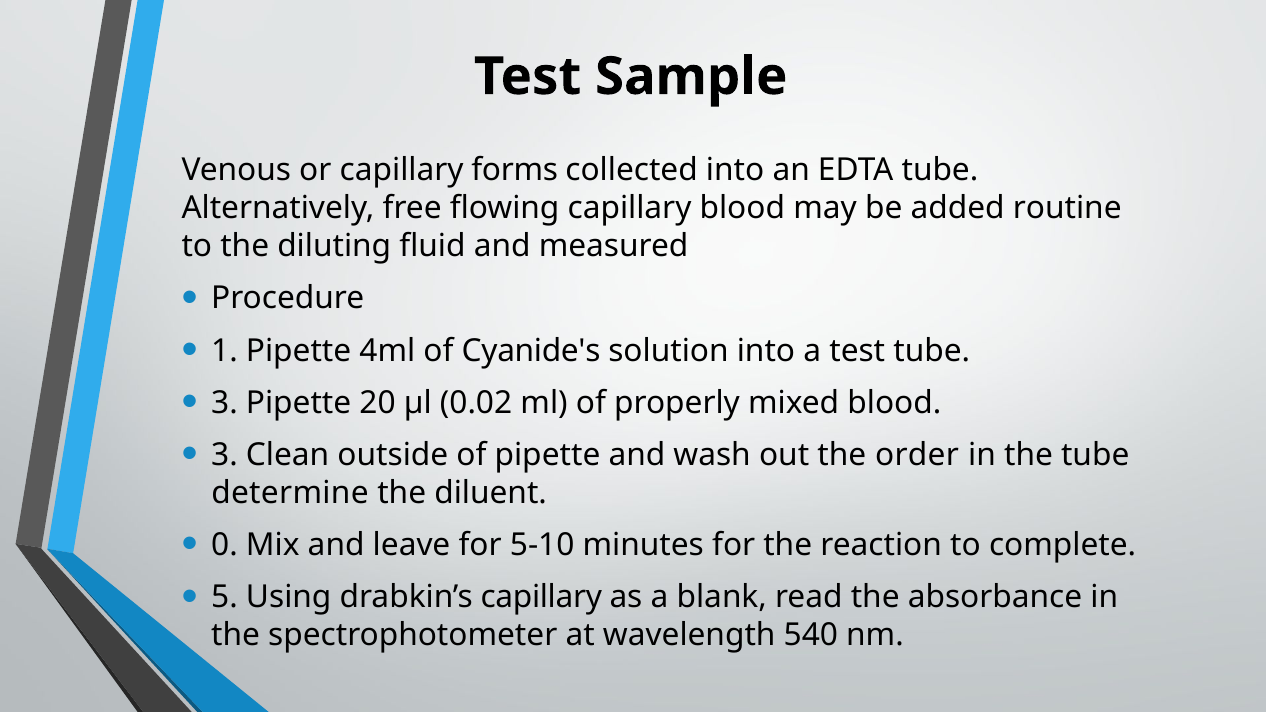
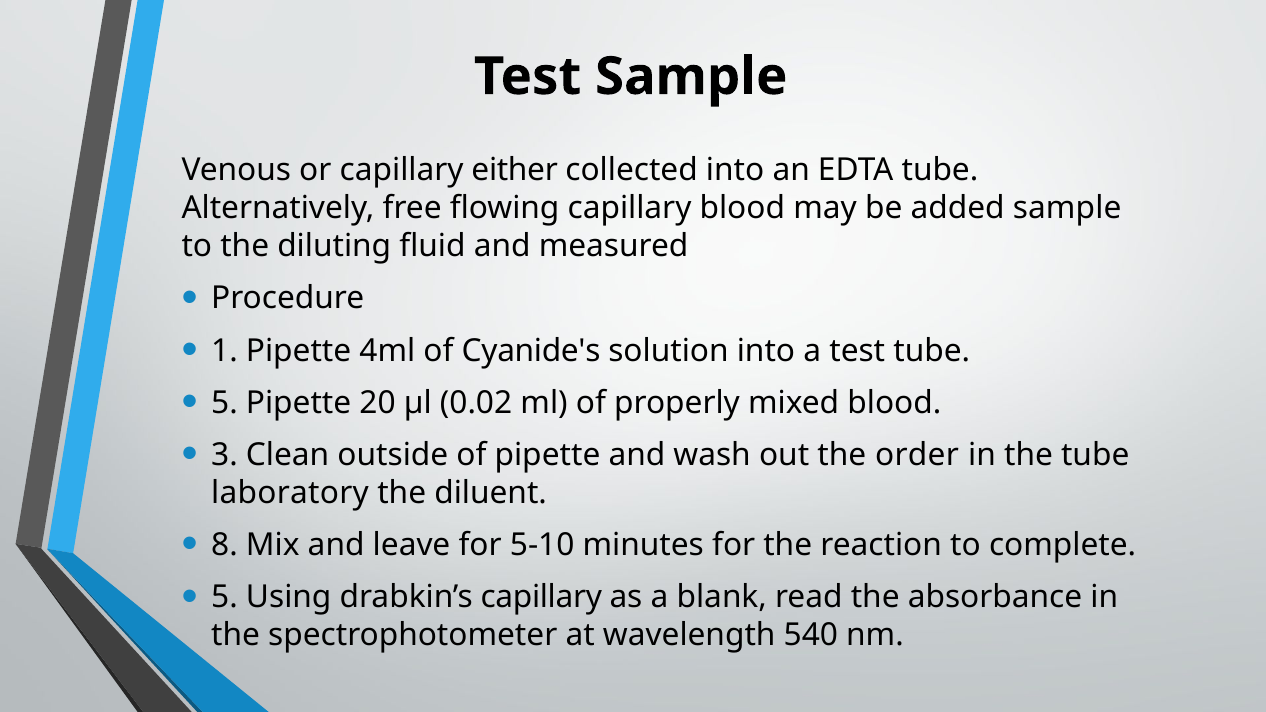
forms: forms -> either (515, 170)
added routine: routine -> sample (1067, 208)
3: 3 -> 5 (224, 403)
determine: determine -> laboratory (290, 493)
0: 0 -> 8 (224, 545)
